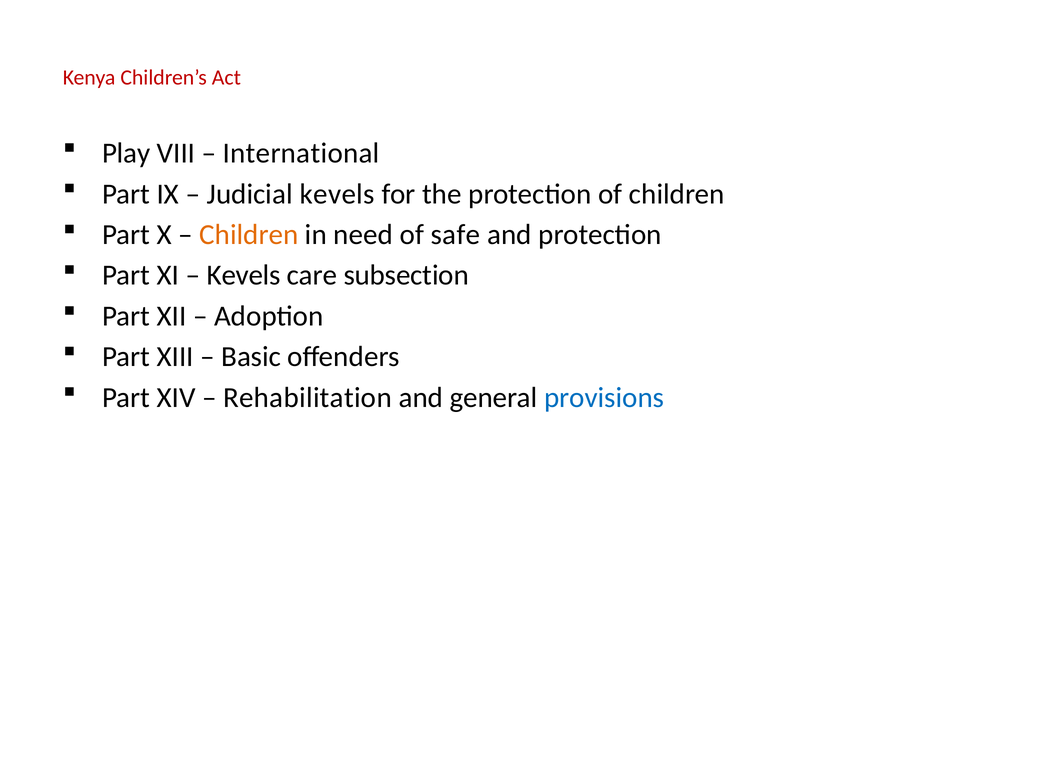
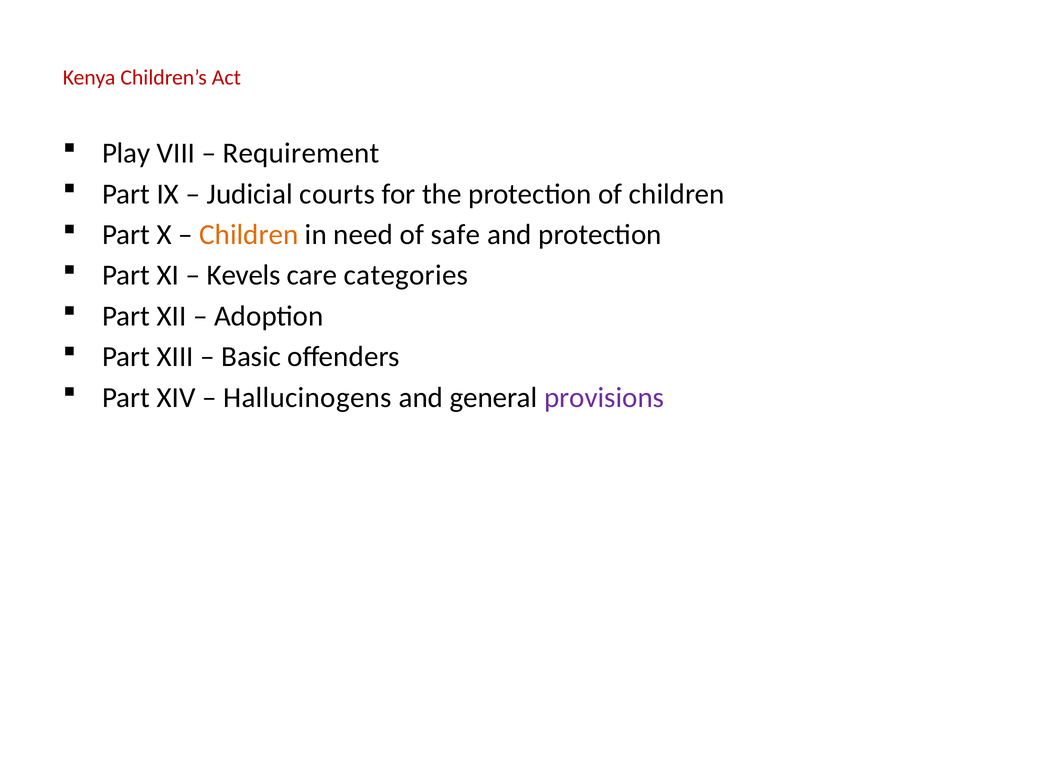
International: International -> Requirement (301, 153)
Judicial kevels: kevels -> courts (337, 194)
subsection: subsection -> categories (406, 276)
Rehabilitation: Rehabilitation -> Hallucinogens (308, 398)
provisions colour: blue -> purple (604, 398)
